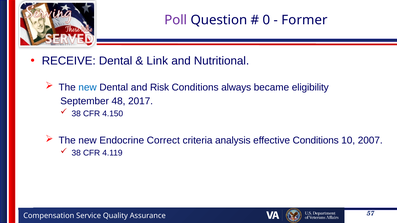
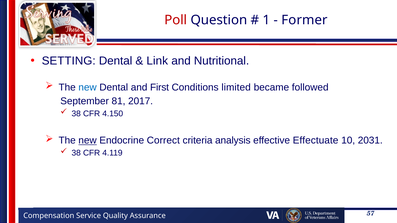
Poll colour: purple -> red (176, 20)
0: 0 -> 1 (267, 20)
RECEIVE: RECEIVE -> SETTING (69, 61)
Risk: Risk -> First (160, 87)
always: always -> limited (236, 87)
eligibility: eligibility -> followed (310, 87)
48: 48 -> 81 (119, 101)
new underline: none -> present (88, 141)
effective Conditions: Conditions -> Effectuate (316, 141)
2007: 2007 -> 2031 (370, 141)
